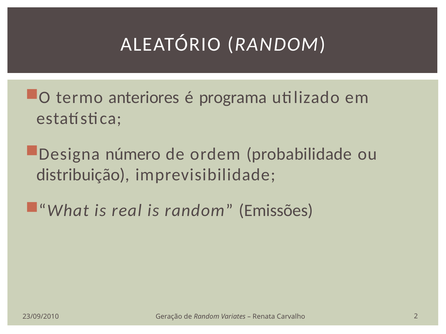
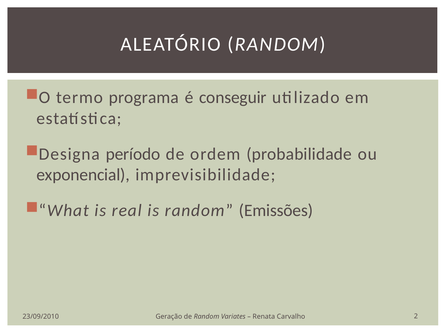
anteriores: anteriores -> programa (144, 98)
programa: programa -> conseguir (233, 98)
número: número -> período (133, 154)
distribuição: distribuição -> exponencial (83, 175)
